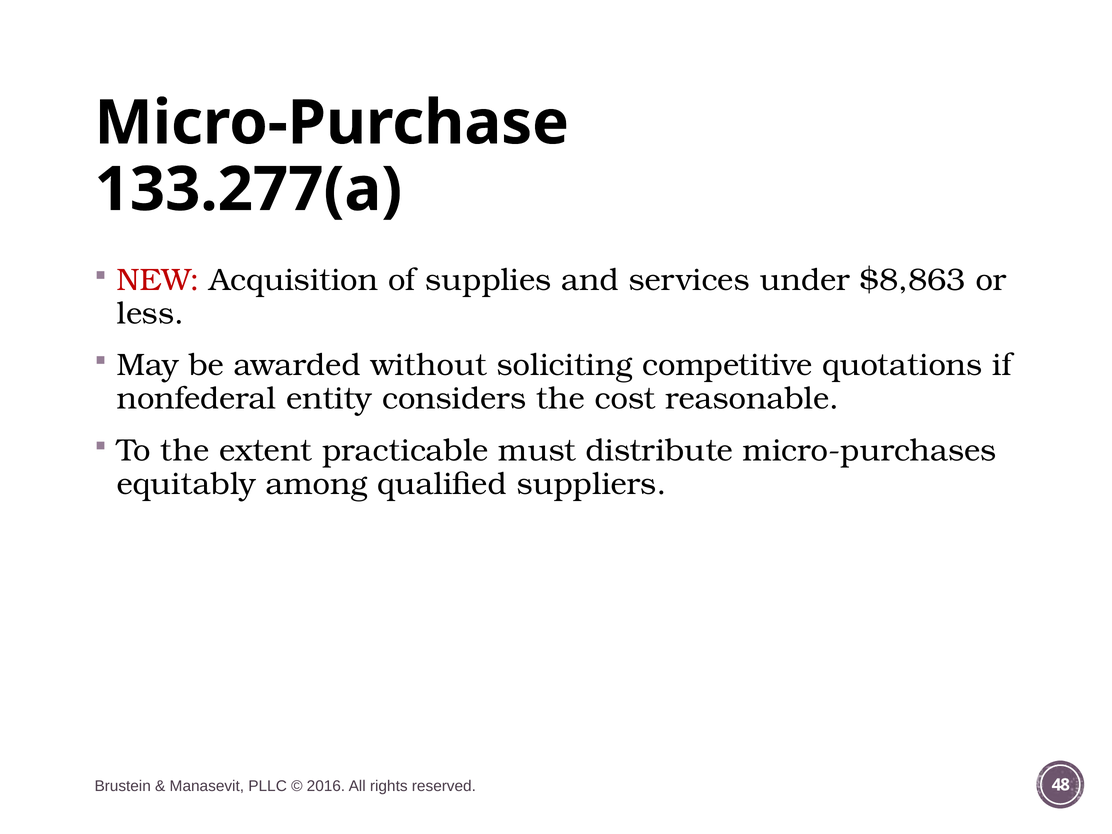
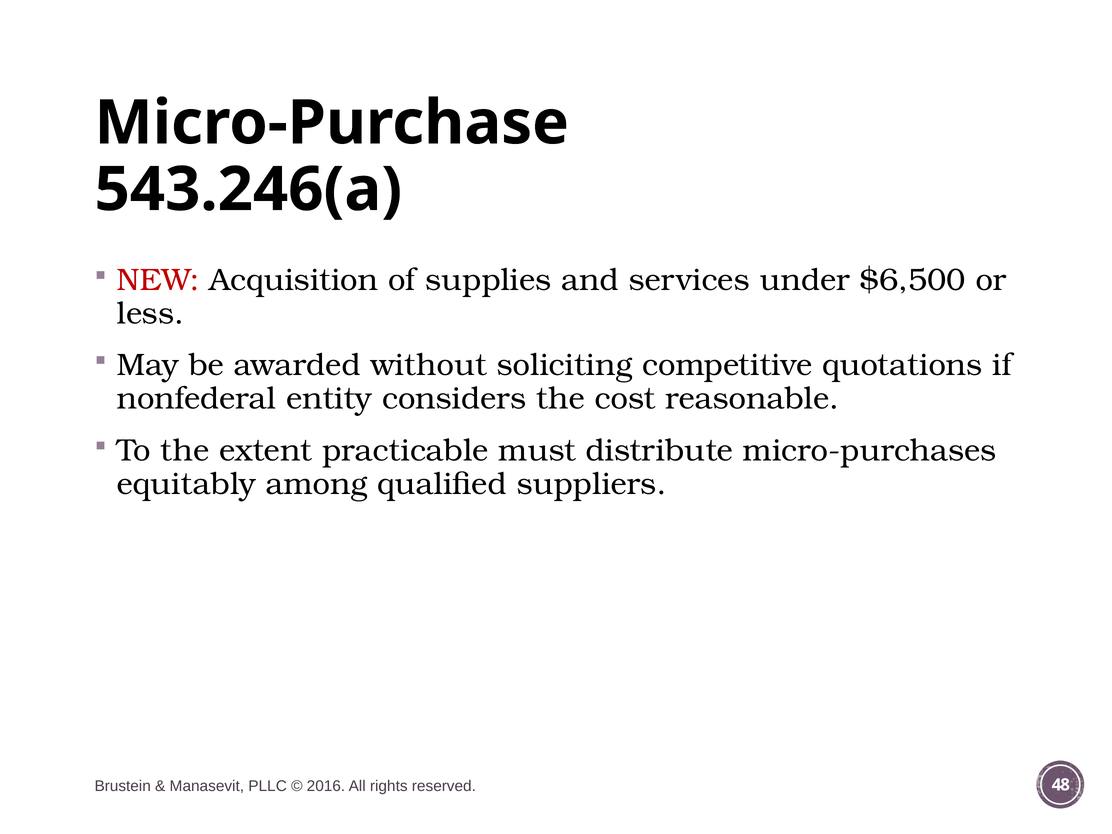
133.277(a: 133.277(a -> 543.246(a (248, 190)
$8,863: $8,863 -> $6,500 (913, 280)
